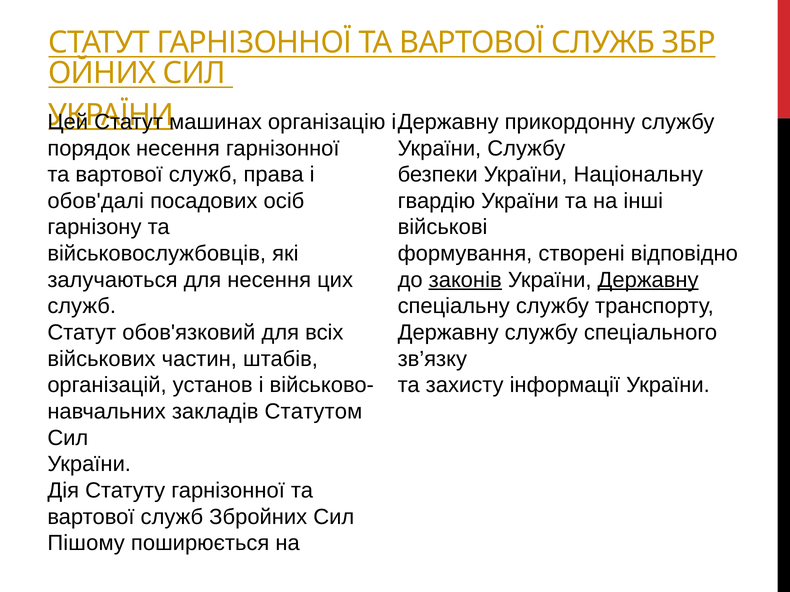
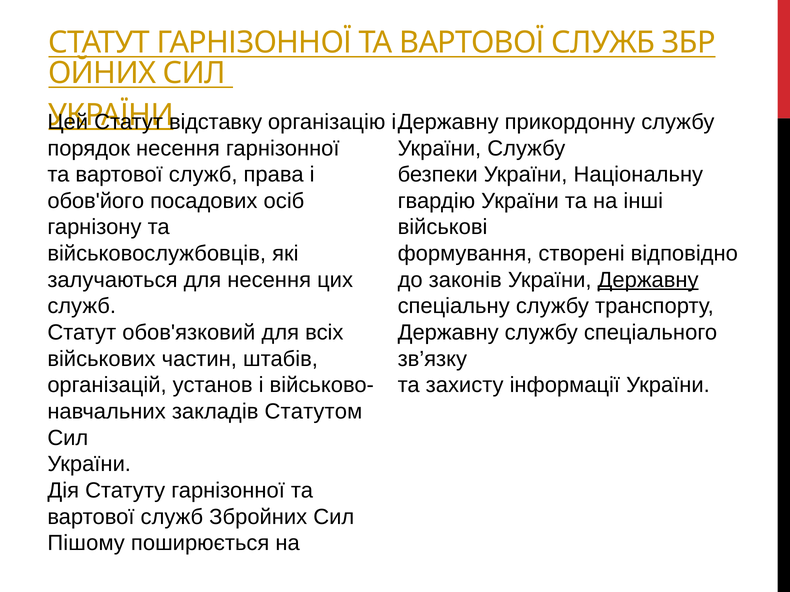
машинах: машинах -> відставку (216, 122)
обов'далі: обов'далі -> обов'його (96, 201)
законів underline: present -> none (465, 280)
